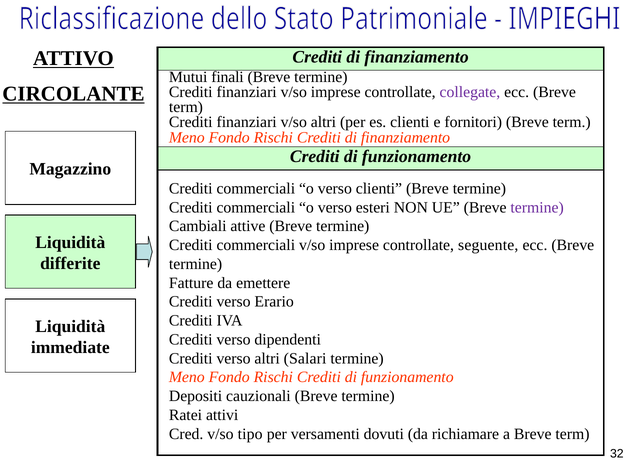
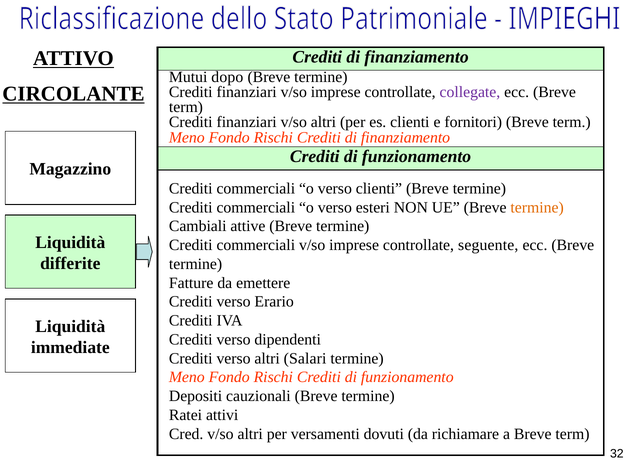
finali: finali -> dopo (227, 77)
termine colour: purple -> orange (537, 208)
Cred v/so tipo: tipo -> altri (250, 434)
